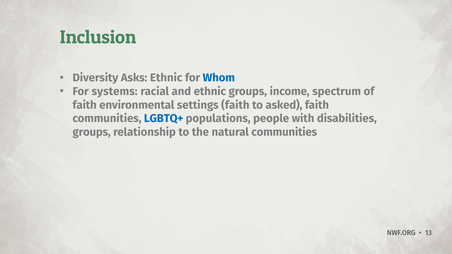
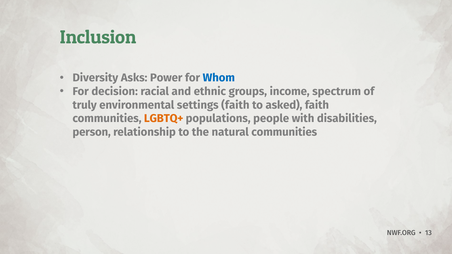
Asks Ethnic: Ethnic -> Power (166, 78)
systems: systems -> decision (115, 92)
faith: faith -> truly (85, 105)
LGBTQ+ colour: blue -> orange (164, 119)
groups: groups -> person (92, 132)
